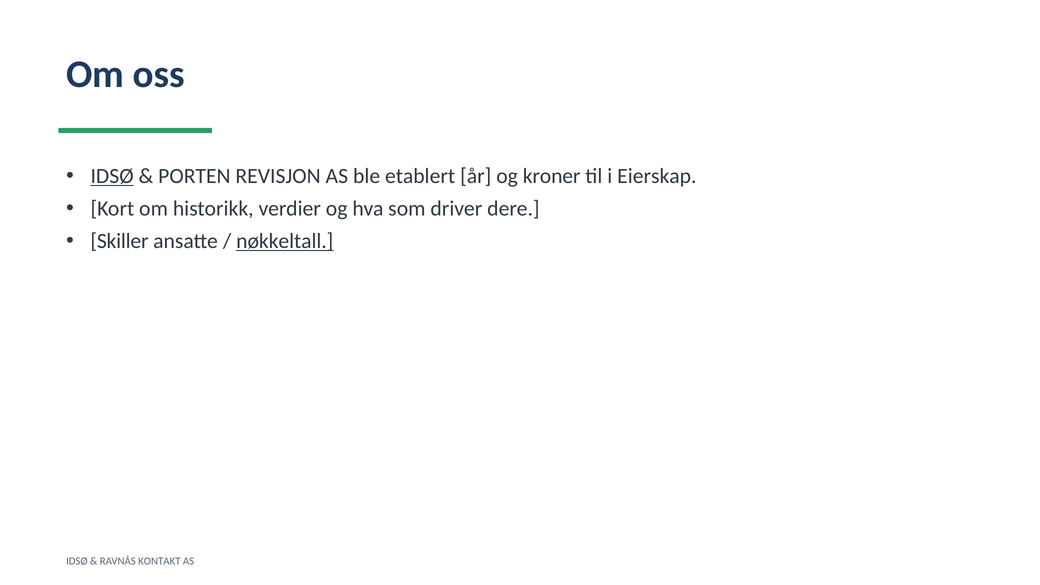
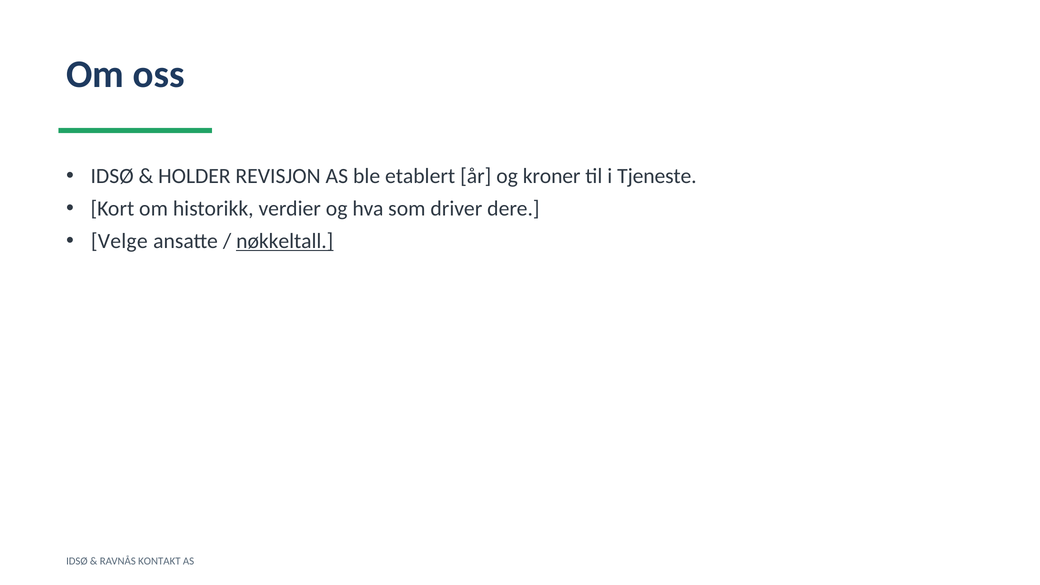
IDSØ underline: present -> none (112, 176)
PORTEN: PORTEN -> HOLDER (194, 176)
Eierskap: Eierskap -> Tjeneste (657, 176)
Skiller: Skiller -> Velge (119, 241)
